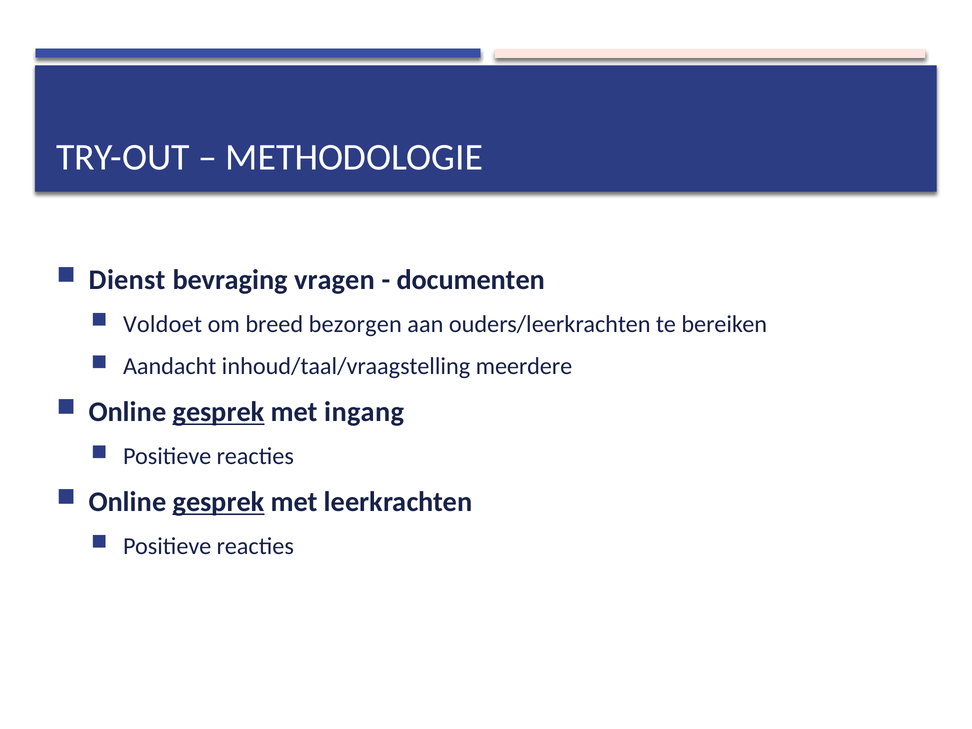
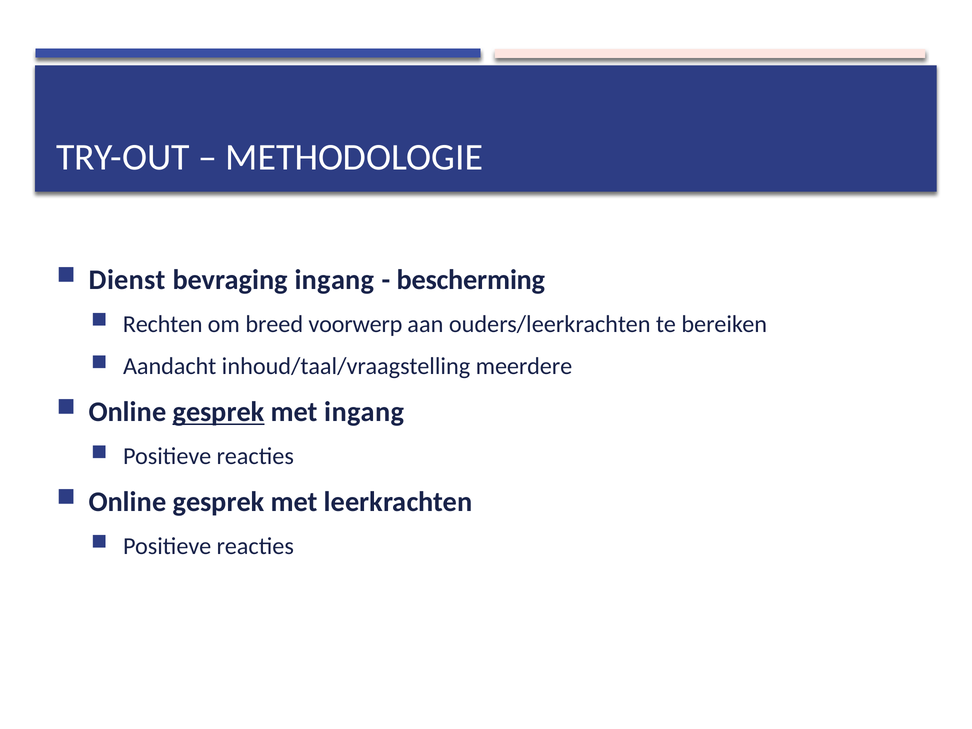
bevraging vragen: vragen -> ingang (335, 280)
documenten: documenten -> bescherming (471, 280)
Voldoet: Voldoet -> Rechten (163, 324)
bezorgen: bezorgen -> voorwerp (355, 324)
gesprek underline: present -> none (218, 502)
